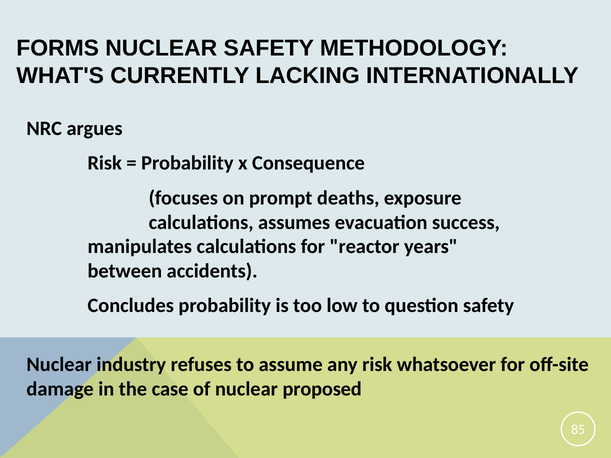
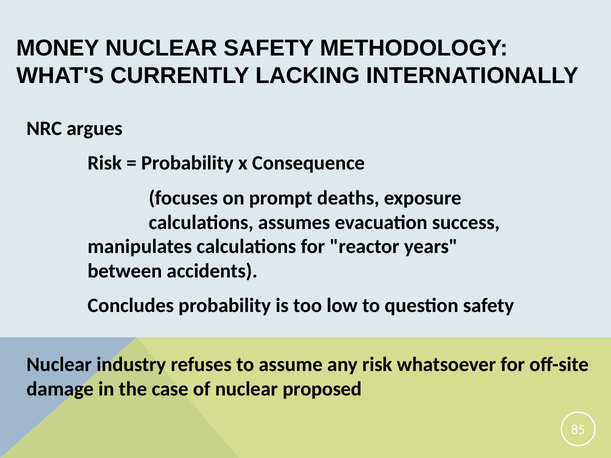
FORMS: FORMS -> MONEY (58, 48)
